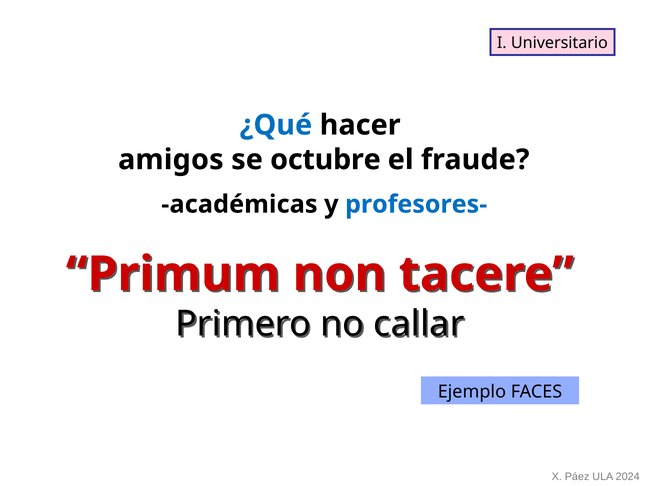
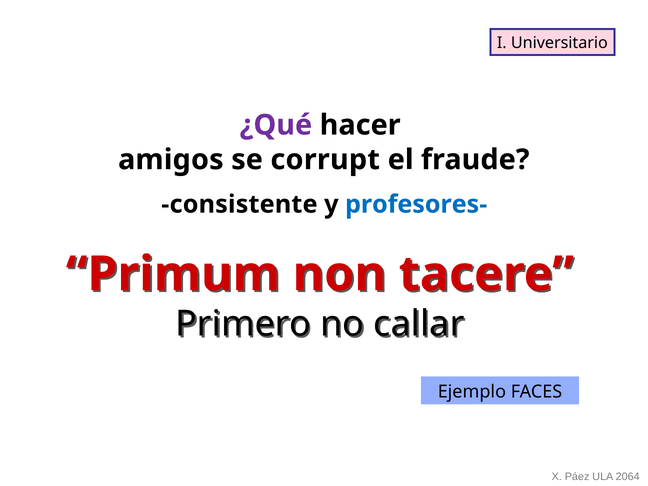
¿Qué colour: blue -> purple (276, 125)
octubre: octubre -> corrupt (325, 160)
académicas: académicas -> consistente (239, 204)
2024: 2024 -> 2064 (628, 476)
